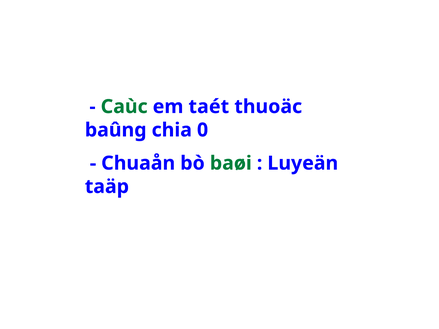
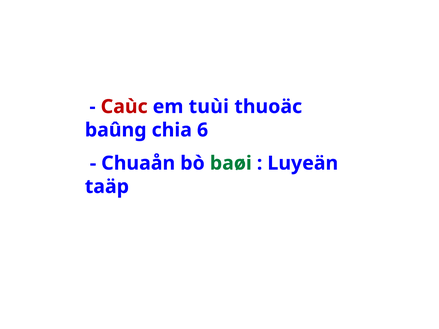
Caùc colour: green -> red (124, 107)
taét: taét -> tuùi (209, 107)
0: 0 -> 6 (203, 130)
